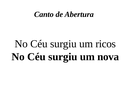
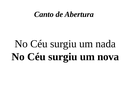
ricos: ricos -> nada (106, 44)
